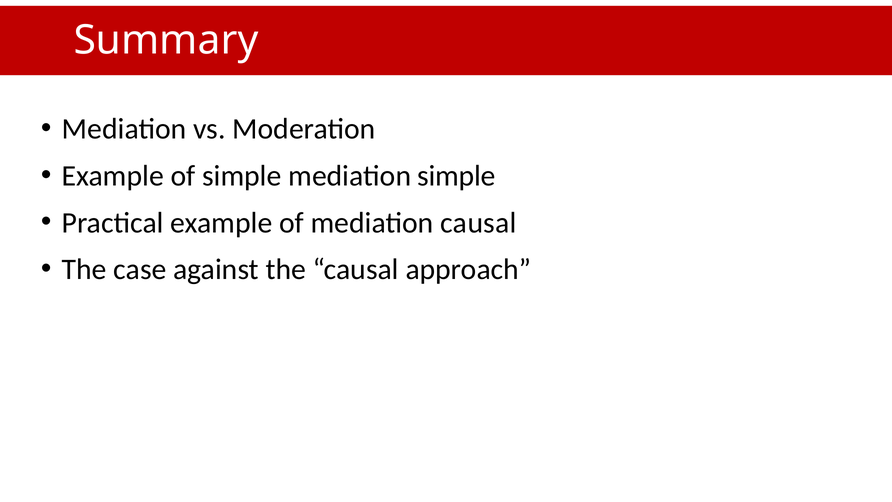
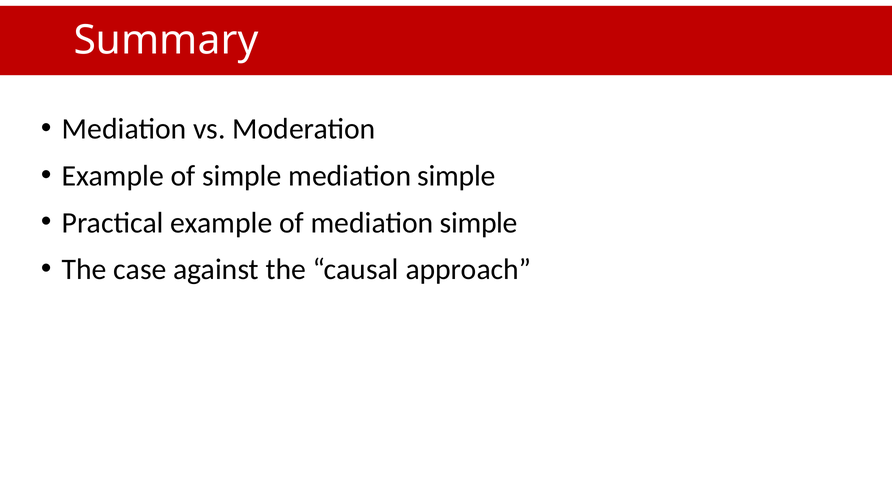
of mediation causal: causal -> simple (479, 223)
